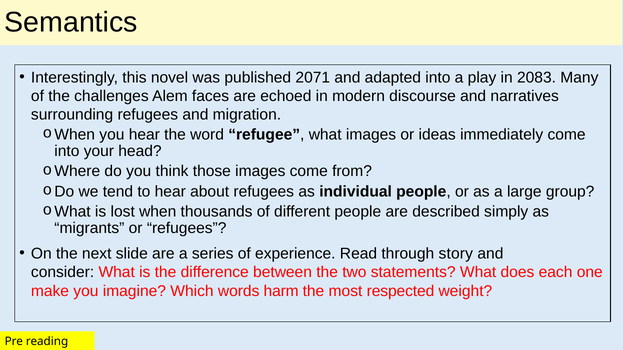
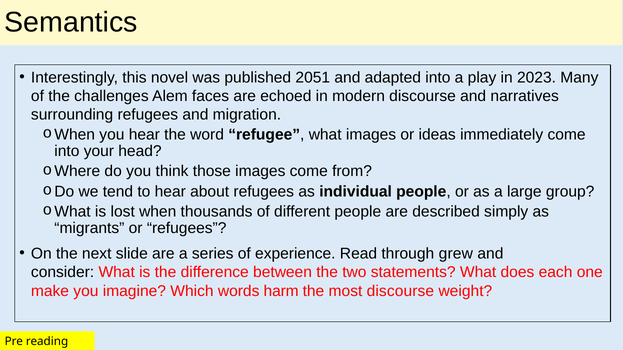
2071: 2071 -> 2051 (313, 78)
2083: 2083 -> 2023 (537, 78)
story: story -> grew (456, 254)
most respected: respected -> discourse (400, 291)
